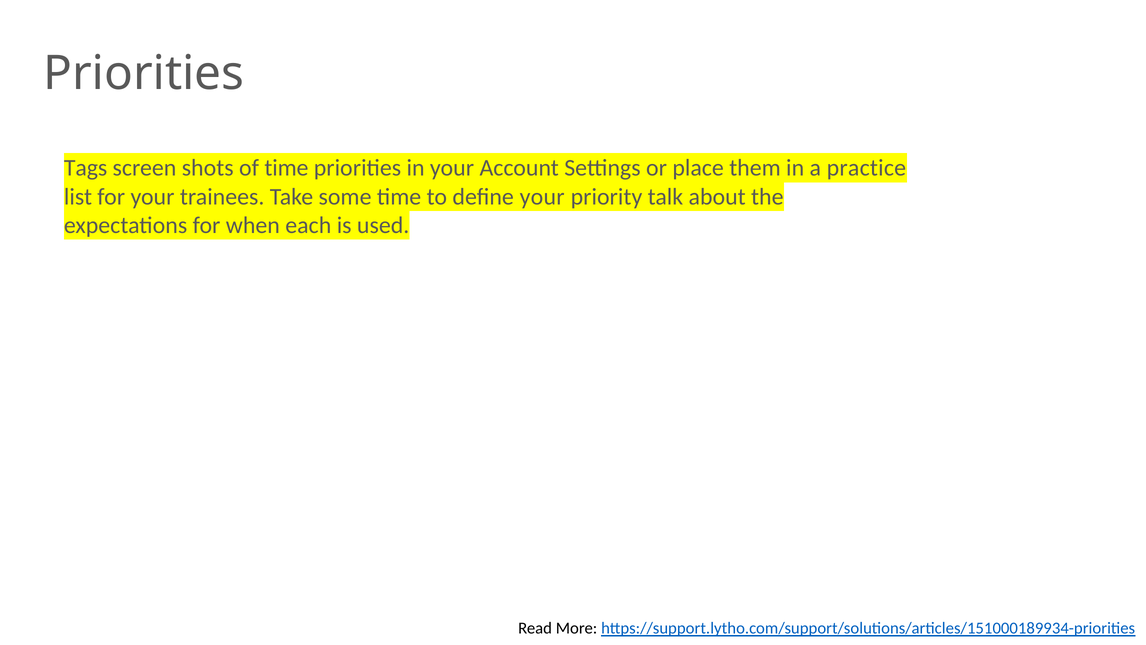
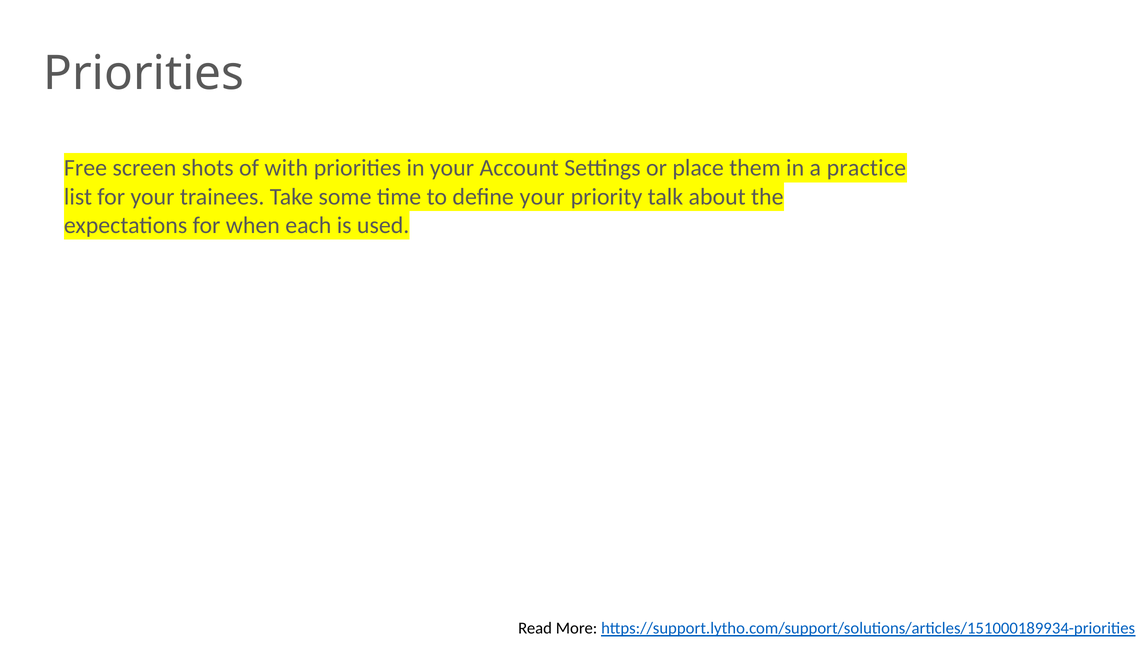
Tags: Tags -> Free (86, 168)
of time: time -> with (286, 168)
